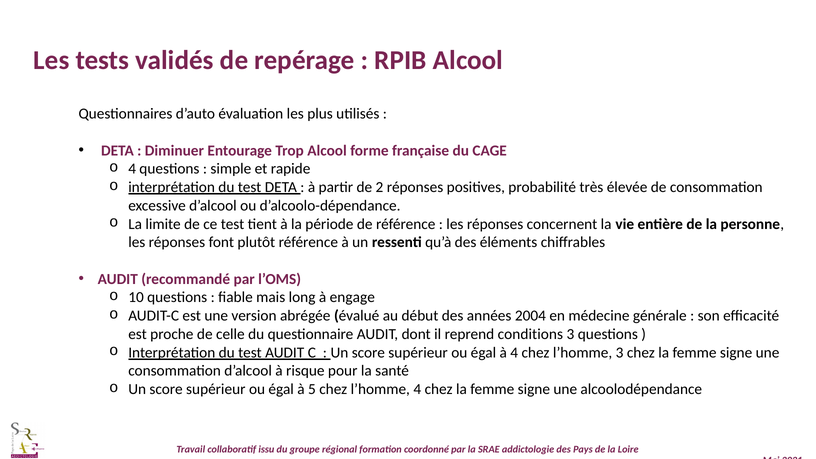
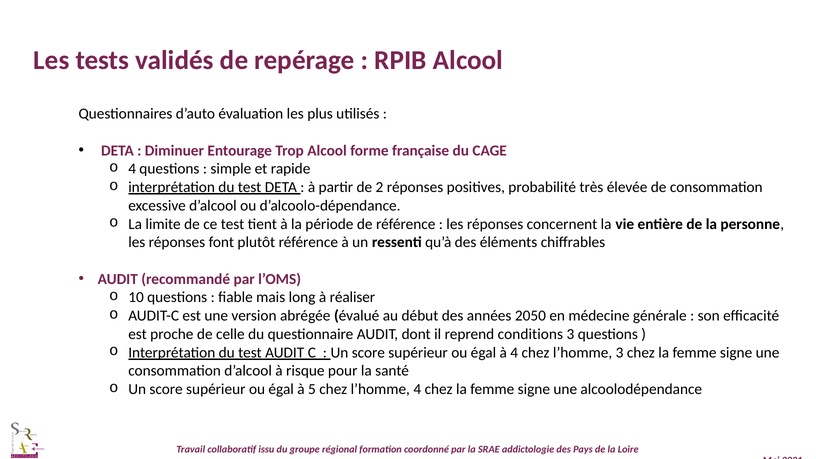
engage: engage -> réaliser (352, 297)
2004: 2004 -> 2050 (530, 316)
